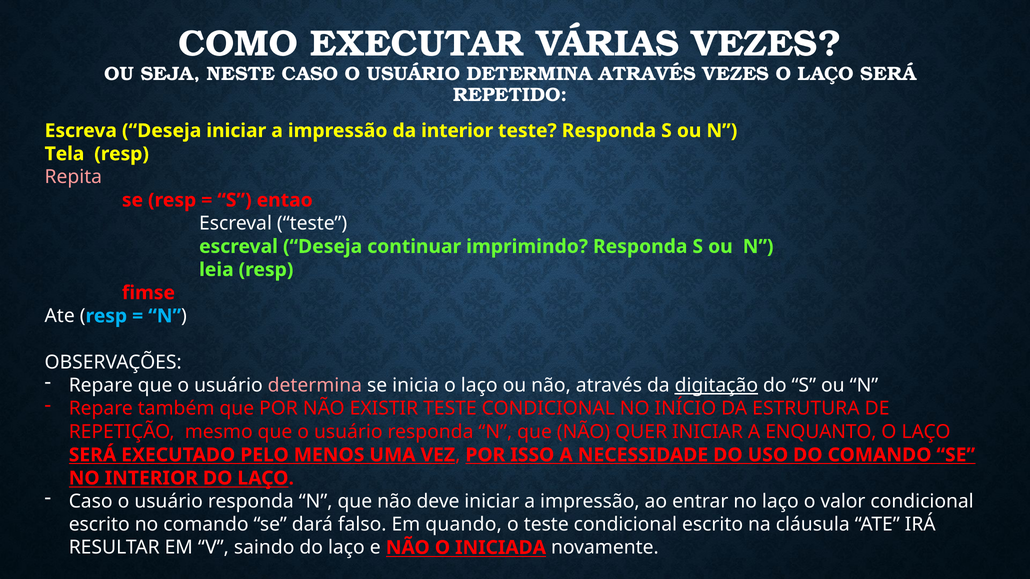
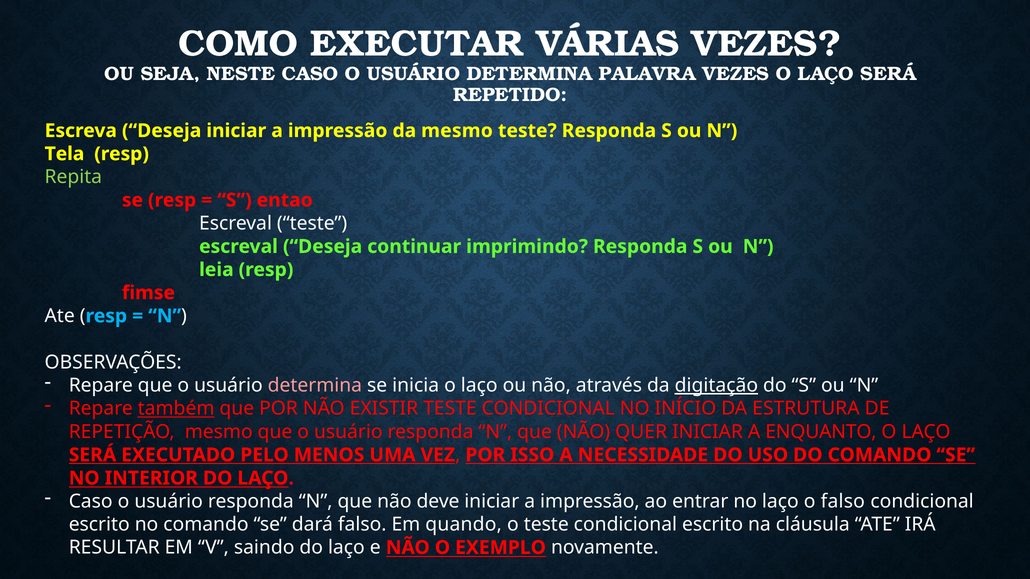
DETERMINA ATRAVÉS: ATRAVÉS -> PALAVRA (647, 74)
da interior: interior -> mesmo (457, 131)
Repita colour: pink -> light green (73, 177)
também underline: none -> present (176, 409)
o valor: valor -> falso (843, 502)
INICIADA: INICIADA -> EXEMPLO (501, 548)
